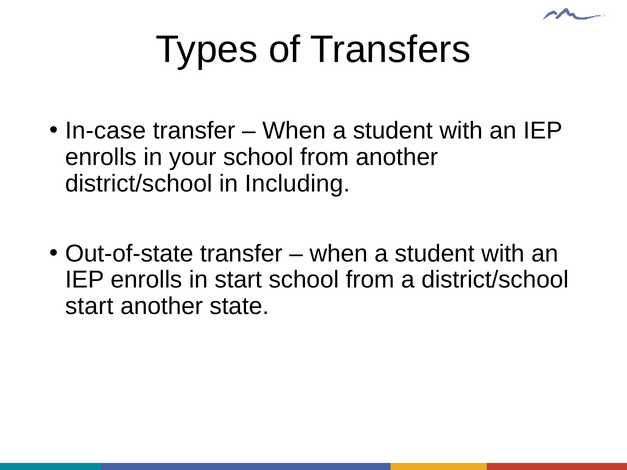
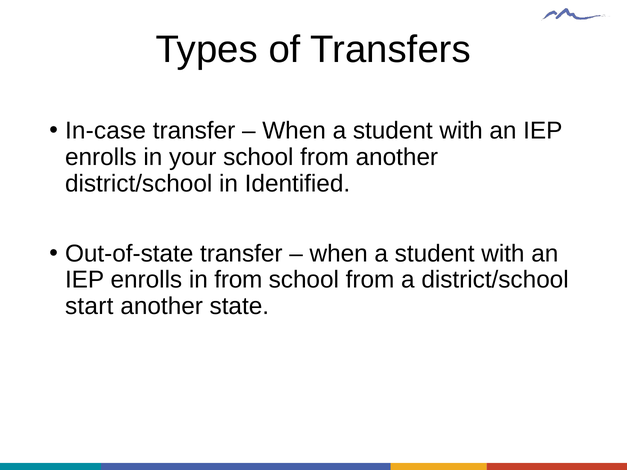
Including: Including -> Identified (297, 184)
in start: start -> from (238, 280)
